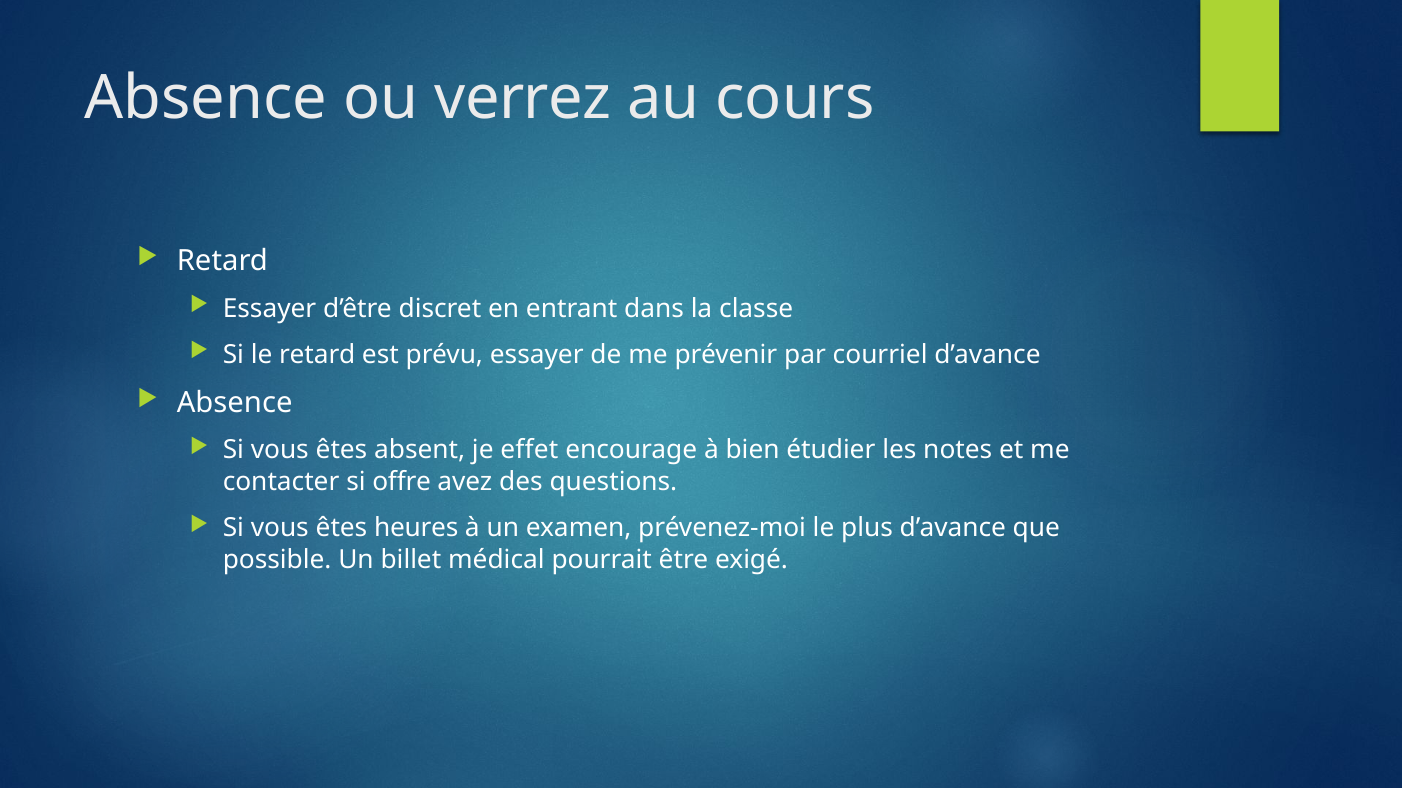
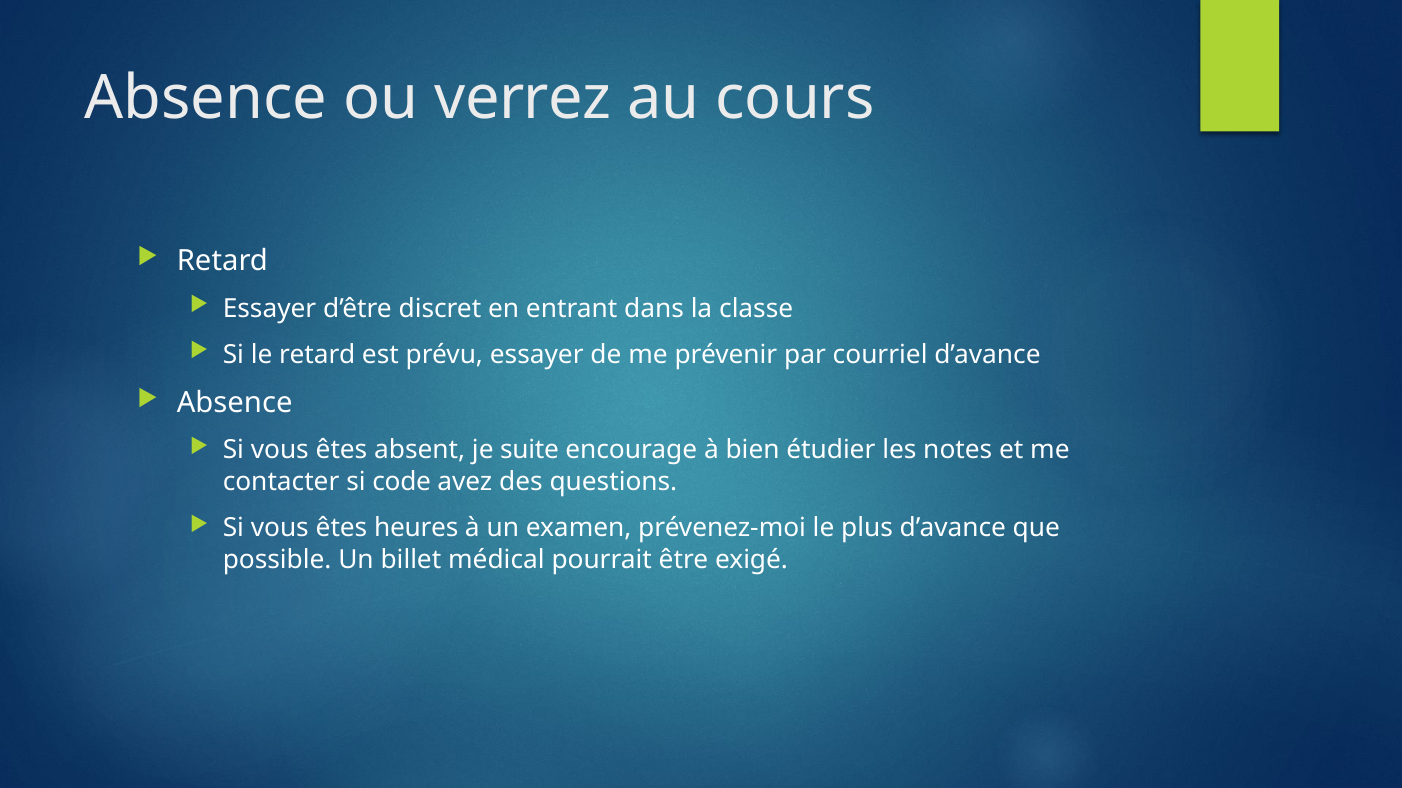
effet: effet -> suite (530, 451)
offre: offre -> code (402, 482)
